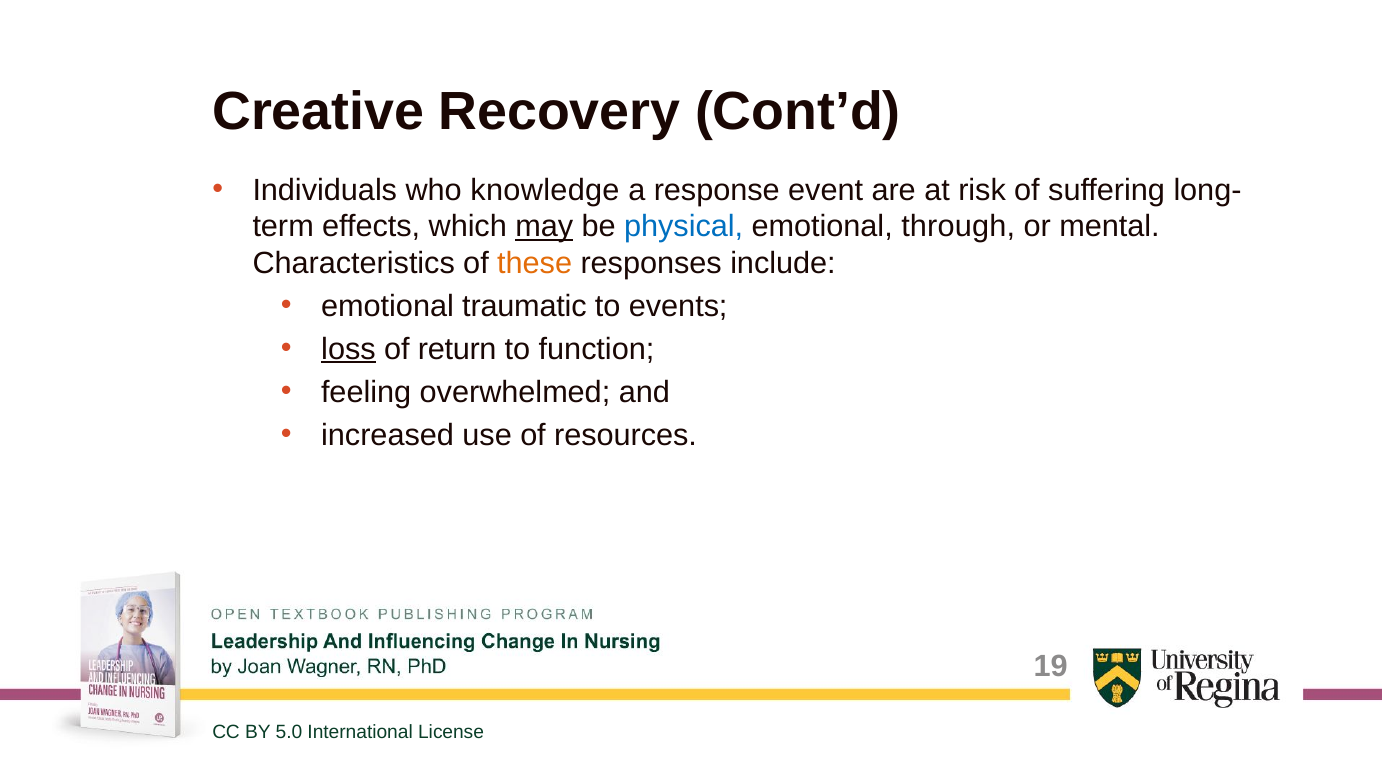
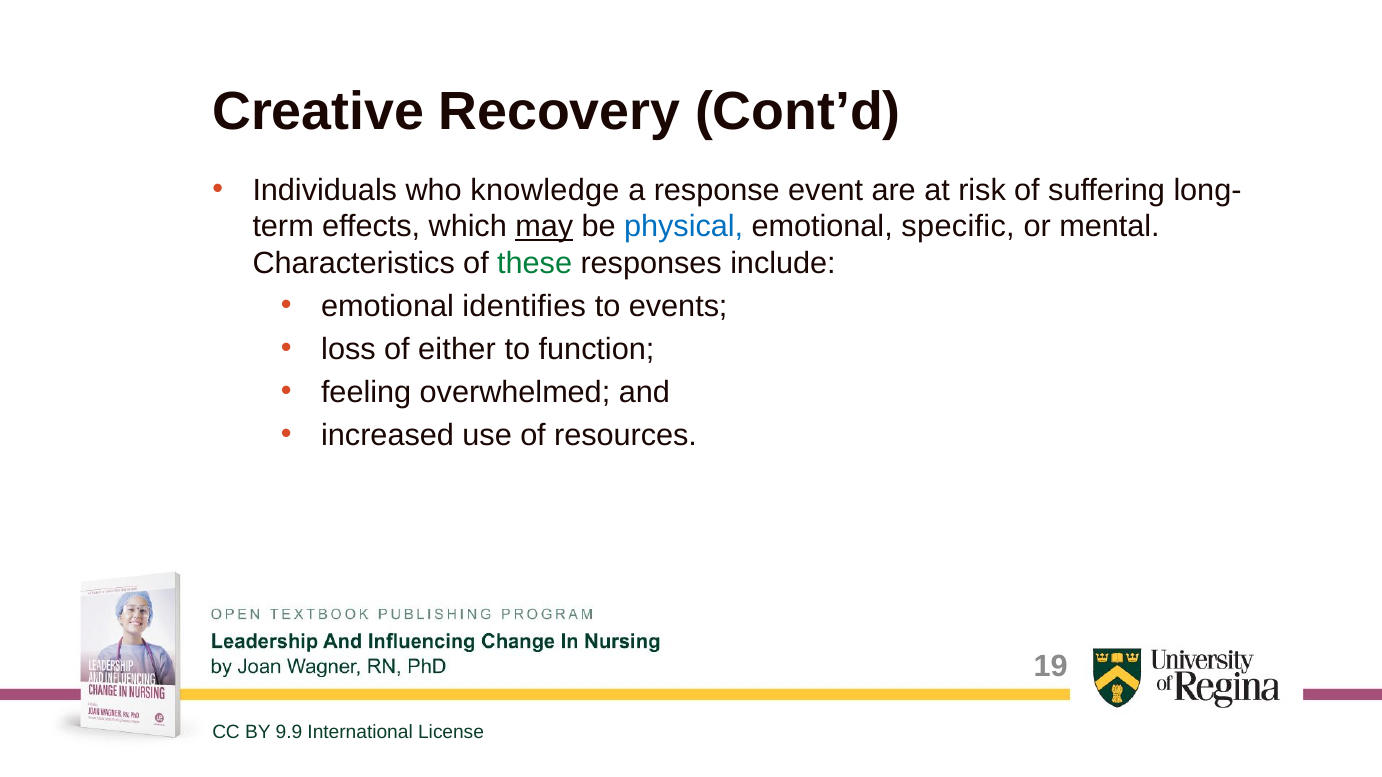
through: through -> specific (958, 227)
these colour: orange -> green (535, 264)
traumatic: traumatic -> identifies (524, 306)
loss underline: present -> none (348, 349)
return: return -> either (457, 349)
5.0: 5.0 -> 9.9 (289, 733)
